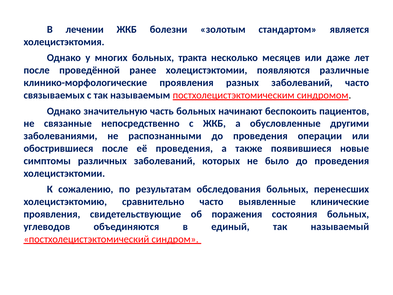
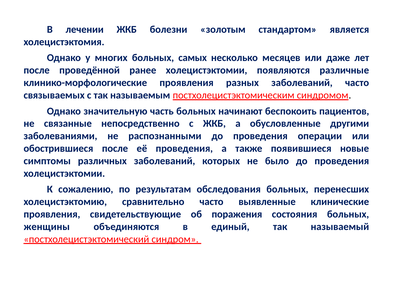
тракта: тракта -> самых (193, 58)
углеводов: углеводов -> женщины (47, 226)
